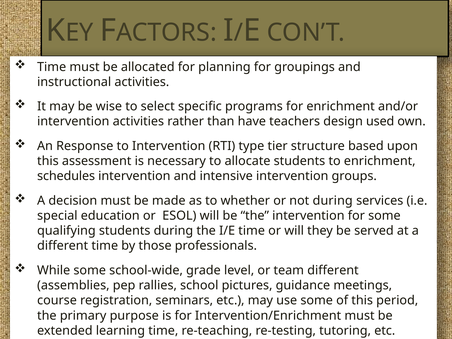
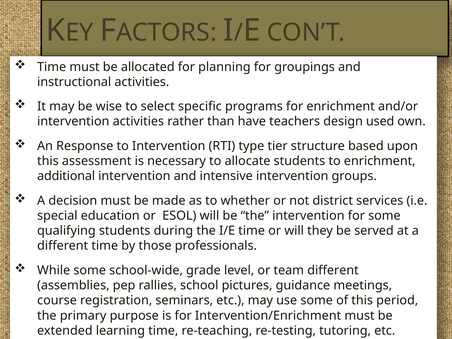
schedules: schedules -> additional (66, 176)
not during: during -> district (333, 201)
